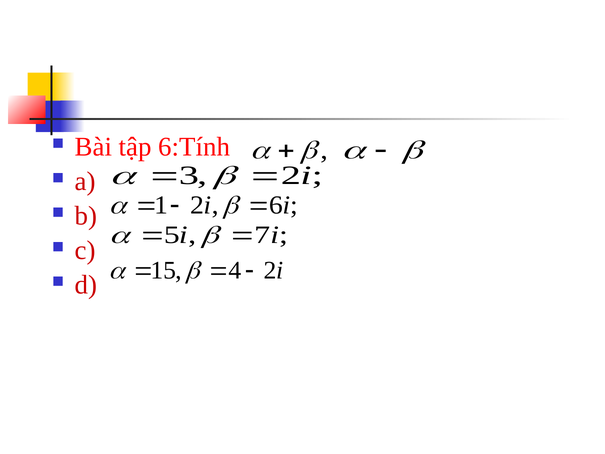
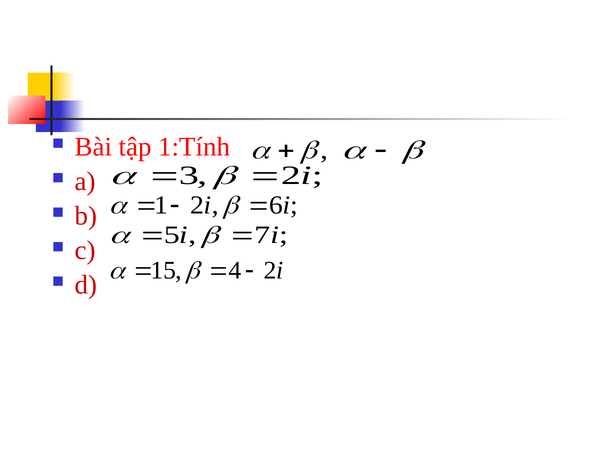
6:Tính: 6:Tính -> 1:Tính (194, 147)
